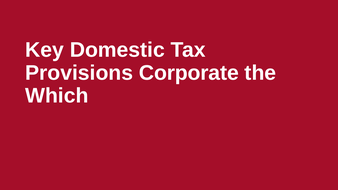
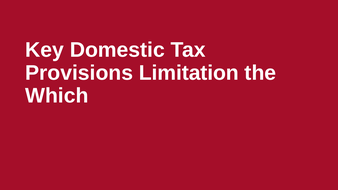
Corporate: Corporate -> Limitation (189, 73)
